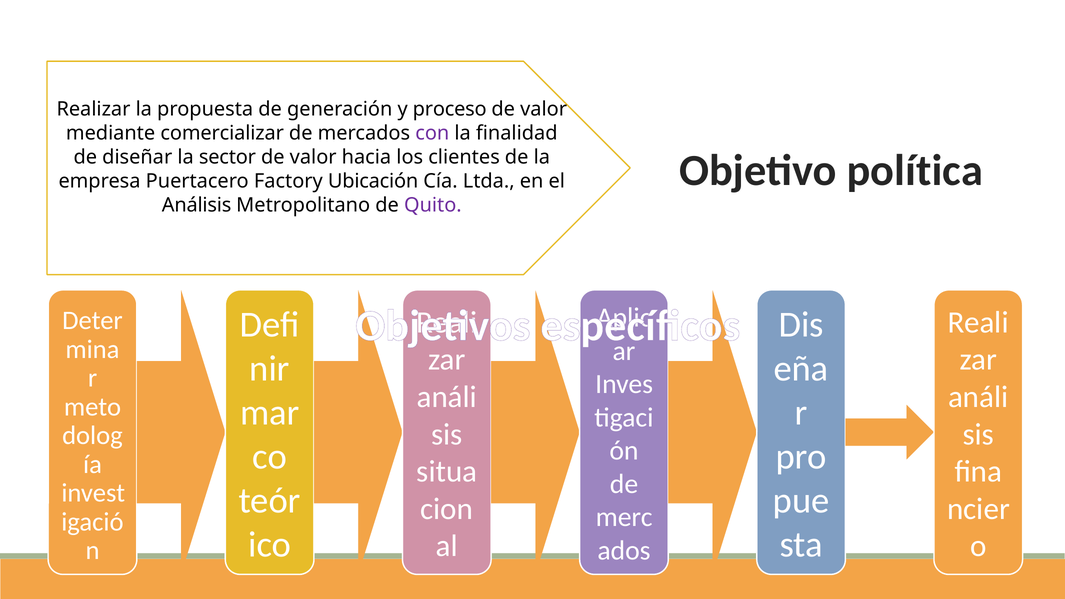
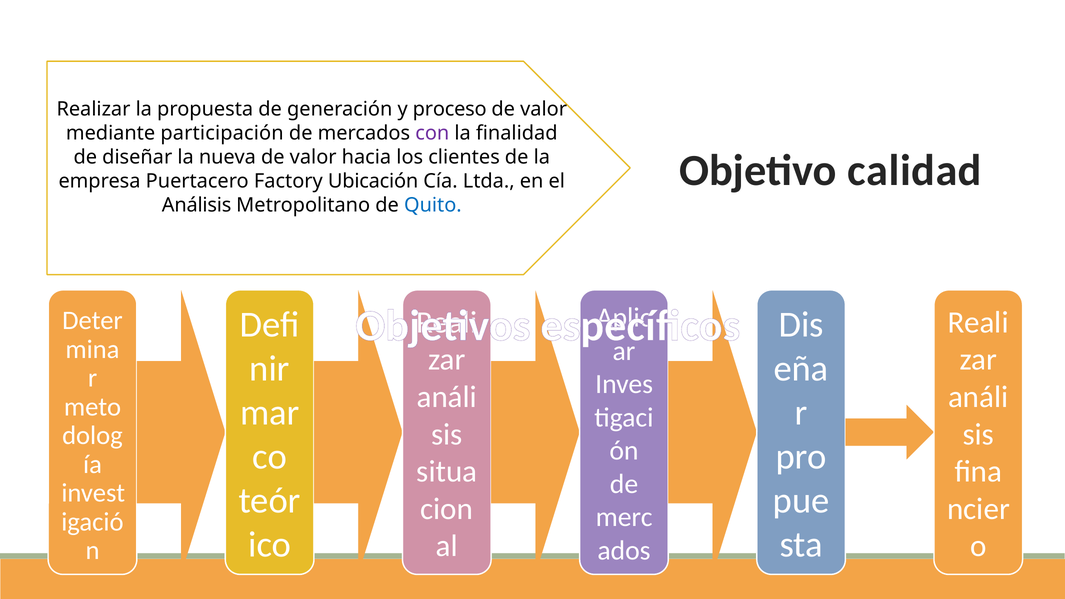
comercializar: comercializar -> participación (222, 133)
sector: sector -> nueva (227, 157)
política: política -> calidad (915, 171)
Quito colour: purple -> blue (433, 205)
